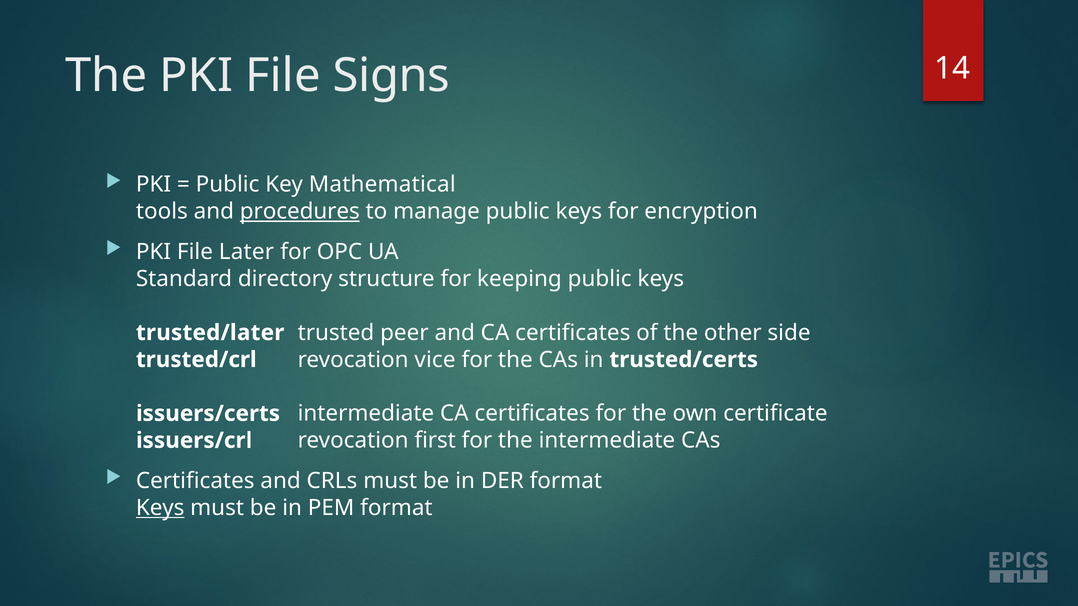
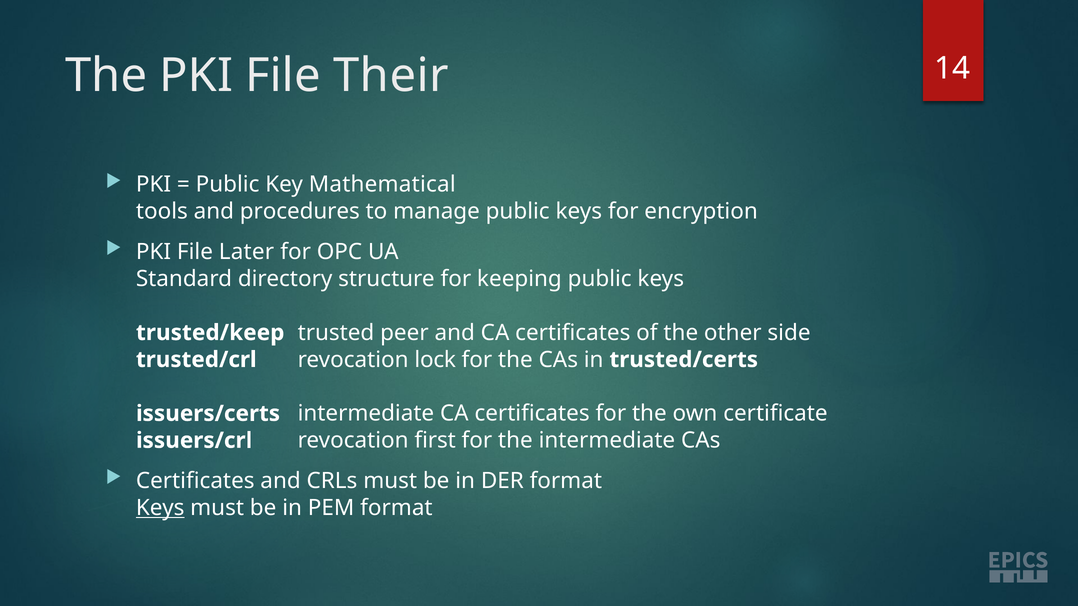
Signs: Signs -> Their (391, 76)
procedures underline: present -> none (300, 212)
trusted/later: trusted/later -> trusted/keep (210, 333)
vice: vice -> lock (435, 360)
